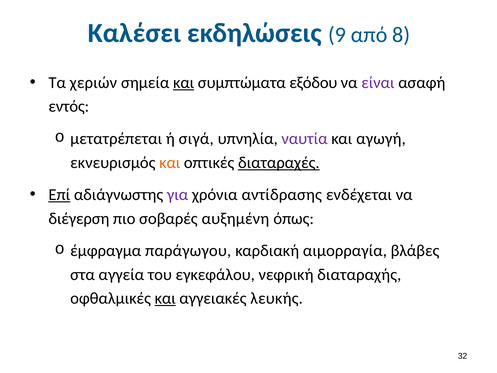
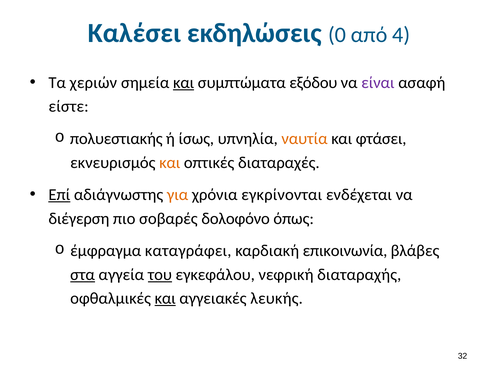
9: 9 -> 0 (337, 35)
8: 8 -> 4 (401, 35)
εντός: εντός -> είστε (69, 106)
μετατρέπεται: μετατρέπεται -> πολυεστιακής (116, 139)
σιγά: σιγά -> ίσως (196, 139)
ναυτία colour: purple -> orange (304, 139)
αγωγή: αγωγή -> φτάσει (381, 139)
διαταραχές underline: present -> none (279, 162)
για colour: purple -> orange (178, 195)
αντίδρασης: αντίδρασης -> εγκρίνονται (282, 195)
αυξημένη: αυξημένη -> δολοφόνο (236, 218)
παράγωγου: παράγωγου -> καταγράφει (188, 251)
αιμορραγία: αιμορραγία -> επικοινωνία (345, 251)
στα underline: none -> present (83, 274)
του underline: none -> present (160, 274)
